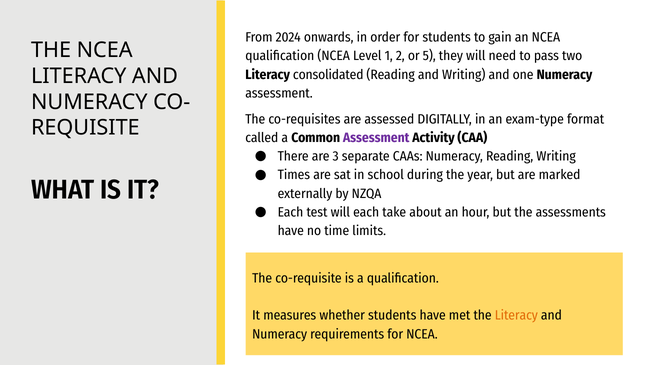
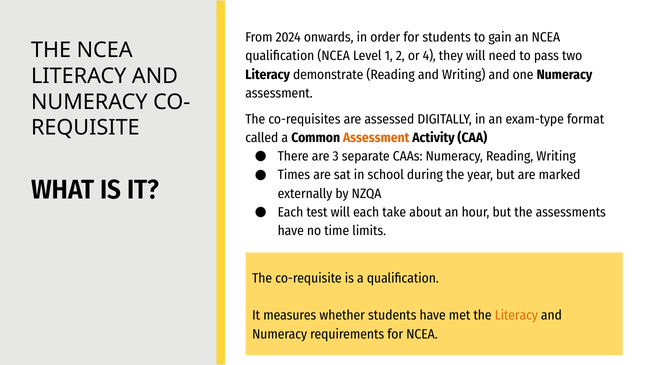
5: 5 -> 4 (429, 56)
consolidated: consolidated -> demonstrate (328, 74)
Assessment colour: purple -> orange (376, 138)
